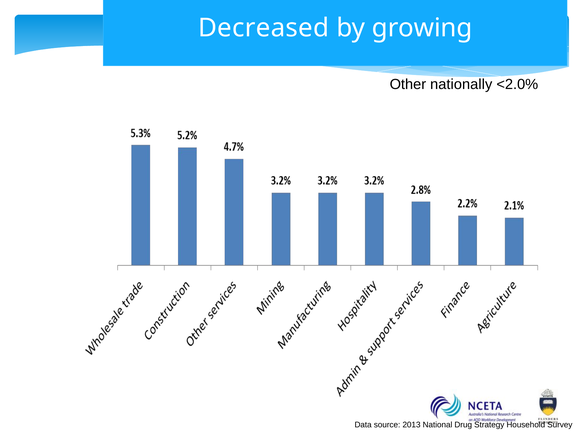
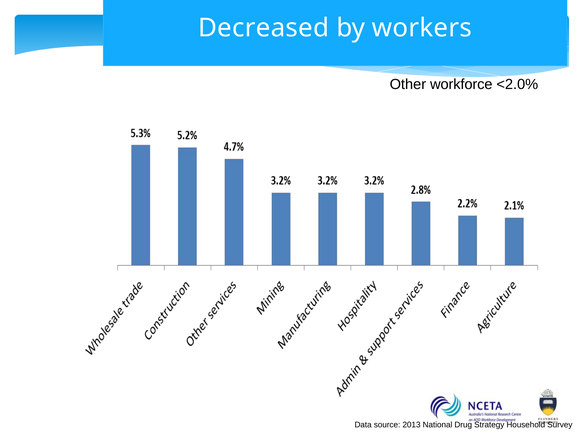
growing: growing -> workers (422, 28)
nationally: nationally -> workforce (461, 84)
